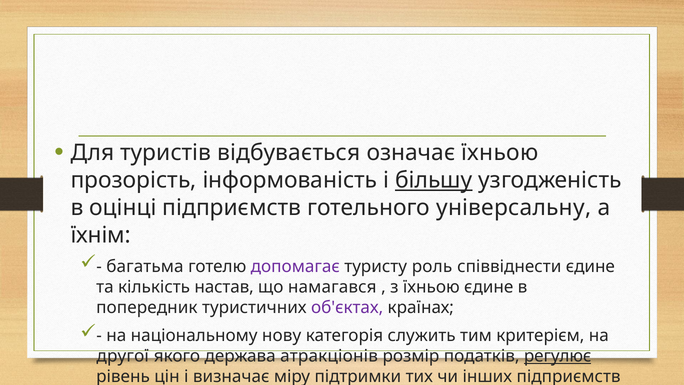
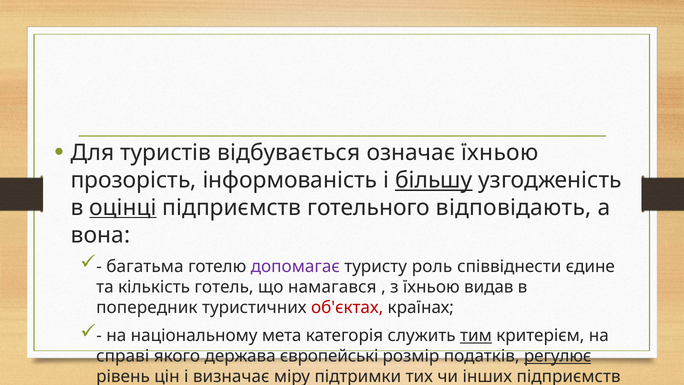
оцінці underline: none -> present (123, 208)
універсальну: універсальну -> відповідають (514, 208)
їхнім: їхнім -> вона (100, 235)
настав: настав -> готель (224, 287)
їхньою єдине: єдине -> видав (489, 287)
об'єктах colour: purple -> red (347, 307)
нову: нову -> мета (282, 335)
тим underline: none -> present (476, 335)
другої: другої -> справі (123, 356)
атракціонів: атракціонів -> європейські (329, 356)
